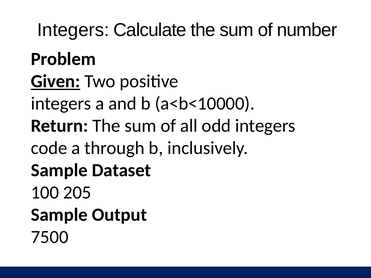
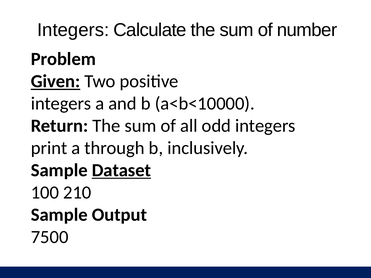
code: code -> print (49, 148)
Dataset underline: none -> present (121, 170)
205: 205 -> 210 (77, 193)
